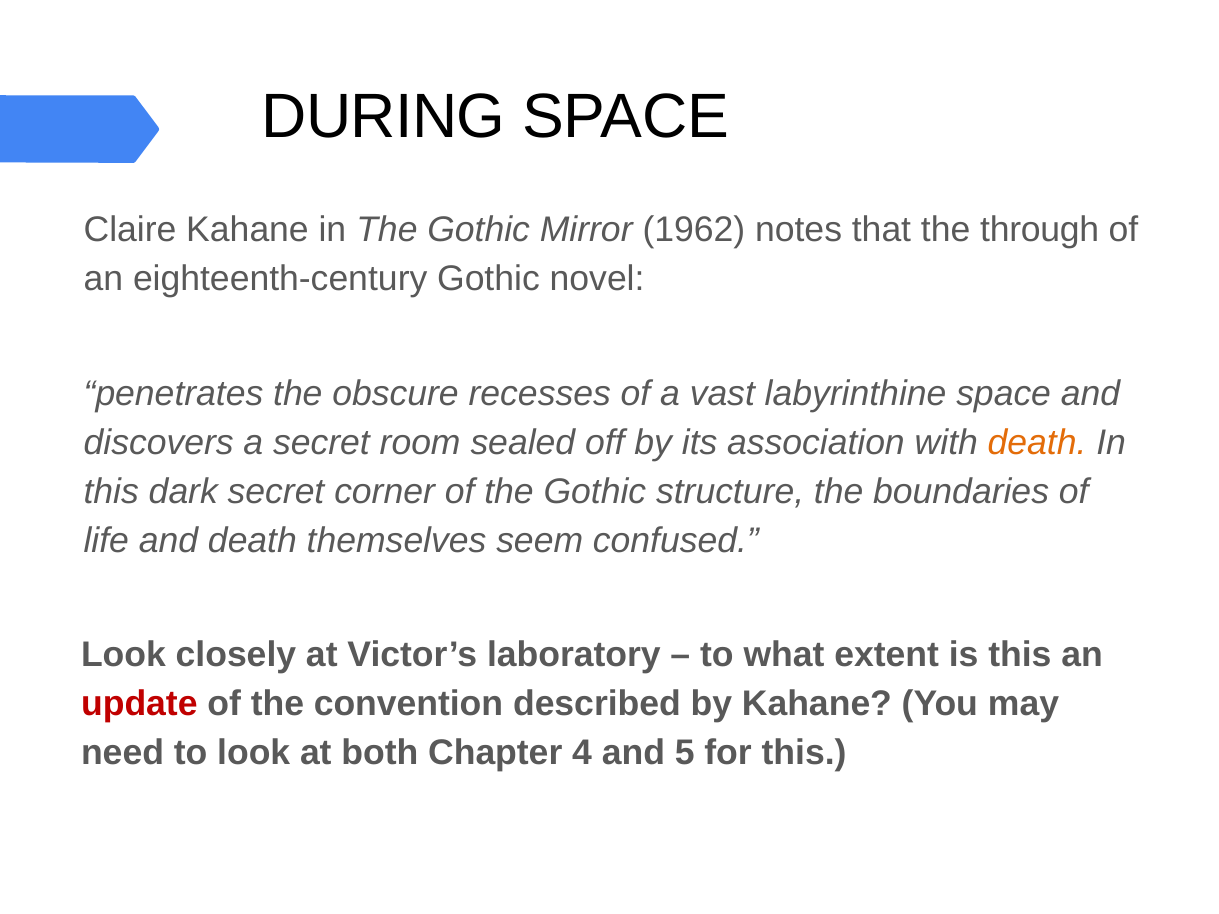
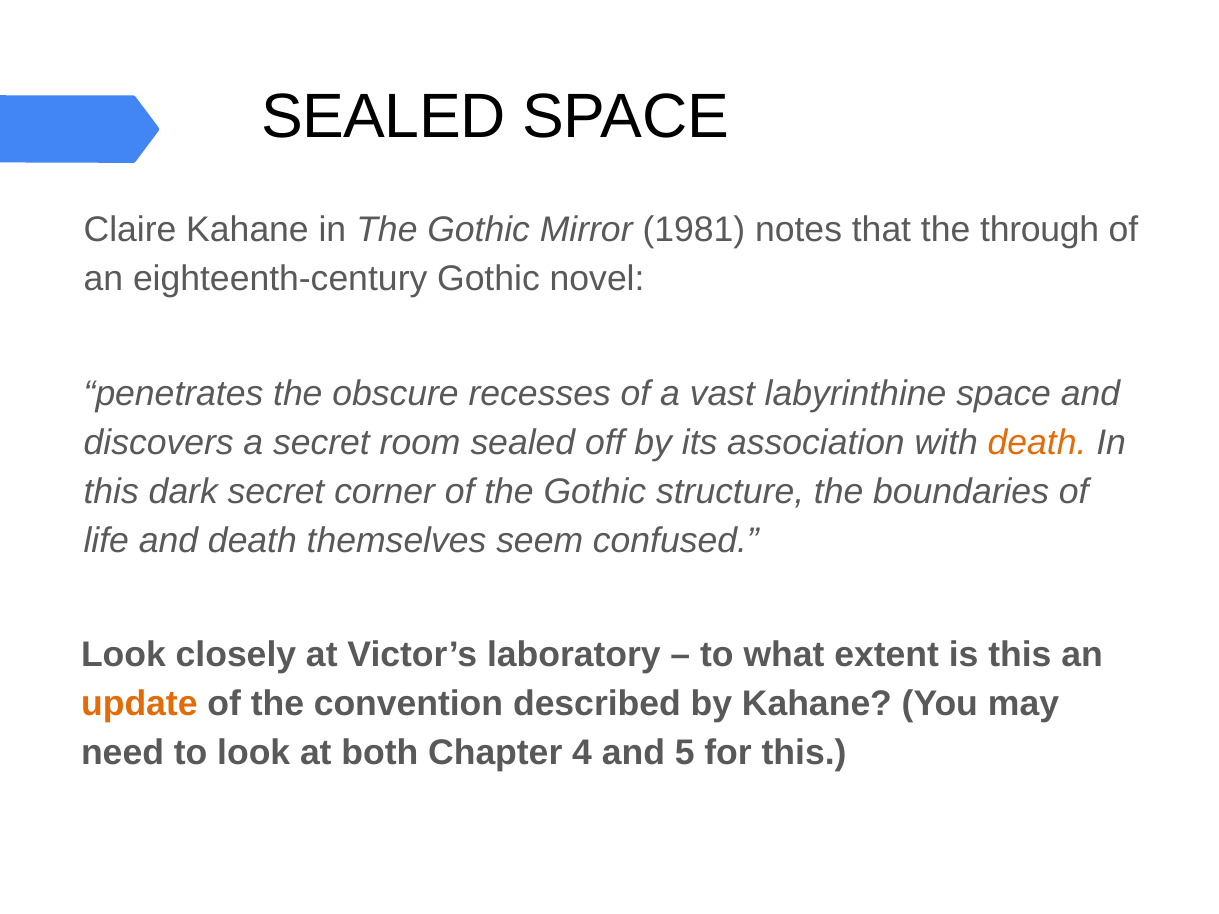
DURING: DURING -> SEALED (384, 117)
1962: 1962 -> 1981 (694, 230)
update colour: red -> orange (139, 704)
